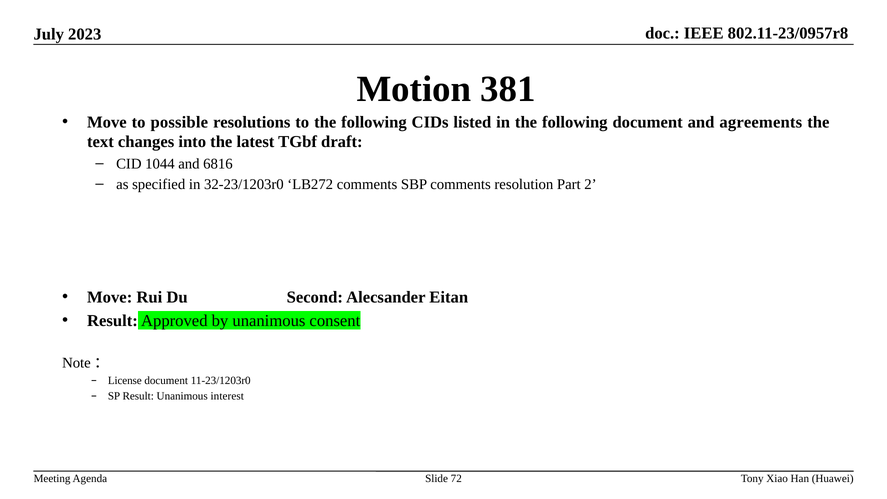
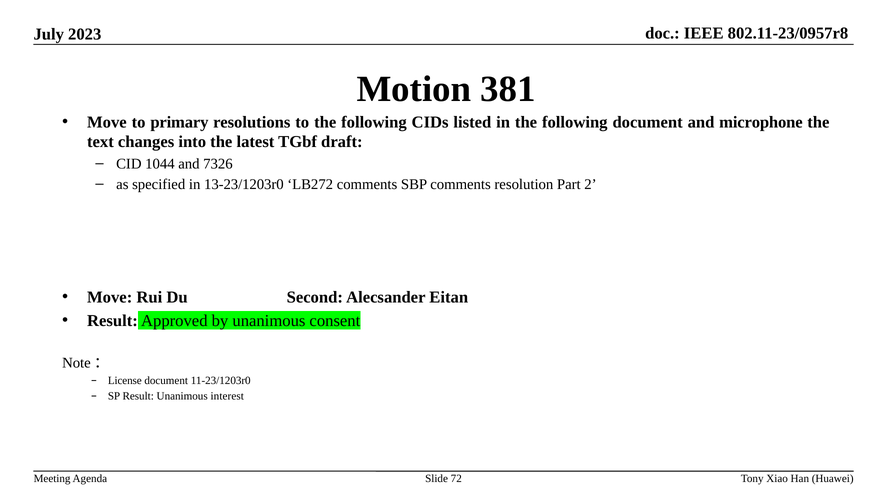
possible: possible -> primary (179, 122)
agreements: agreements -> microphone (761, 122)
6816: 6816 -> 7326 (218, 164)
32-23/1203r0: 32-23/1203r0 -> 13-23/1203r0 (244, 184)
